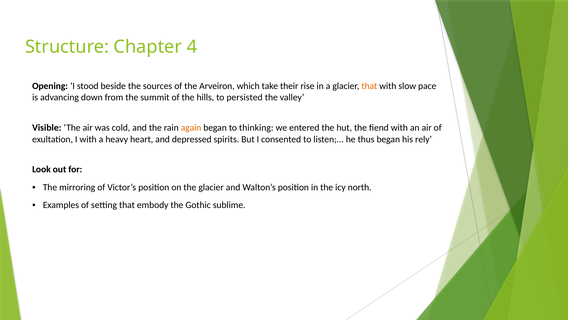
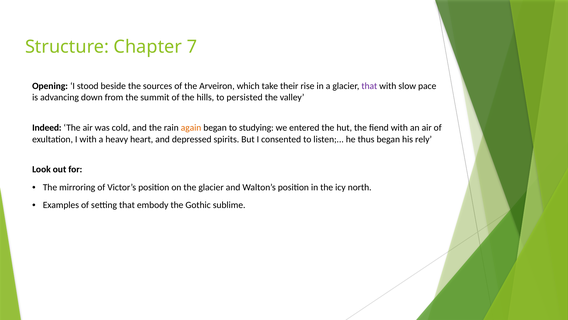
4: 4 -> 7 (192, 47)
that colour: orange -> purple (369, 86)
Visible: Visible -> Indeed (47, 127)
thinking: thinking -> studying (256, 127)
